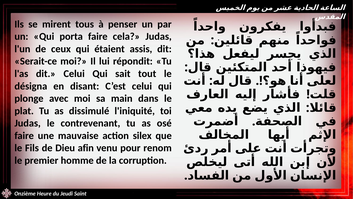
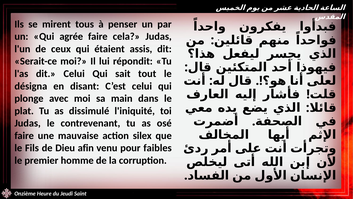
porta: porta -> agrée (71, 36)
renom: renom -> faibles (158, 148)
